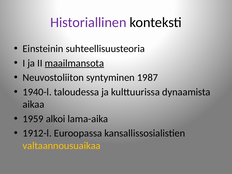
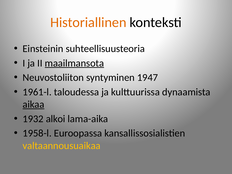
Historiallinen colour: purple -> orange (88, 22)
1987: 1987 -> 1947 (148, 78)
1940-l: 1940-l -> 1961-l (37, 92)
aikaa underline: none -> present (33, 104)
1959: 1959 -> 1932 (33, 119)
1912-l: 1912-l -> 1958-l (37, 133)
